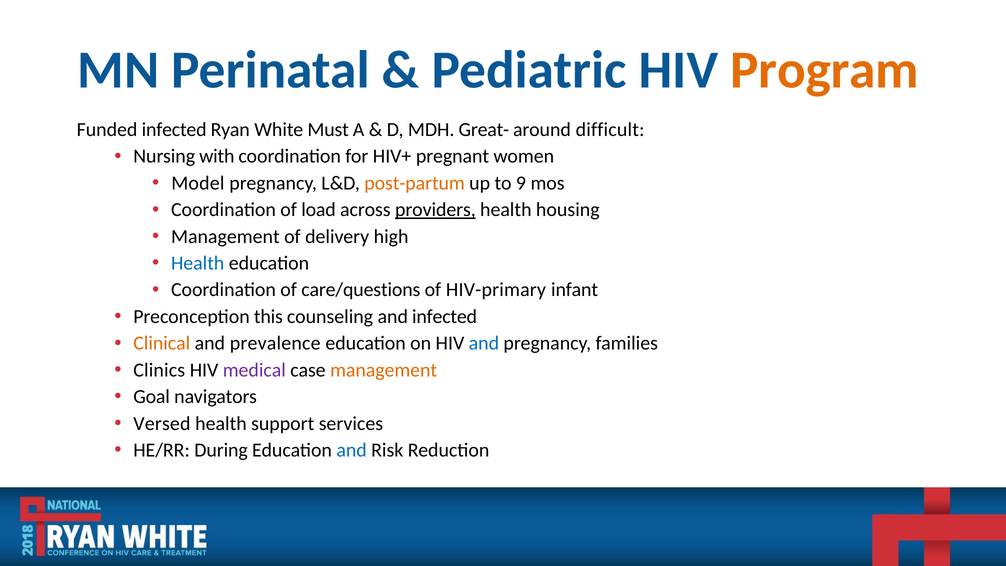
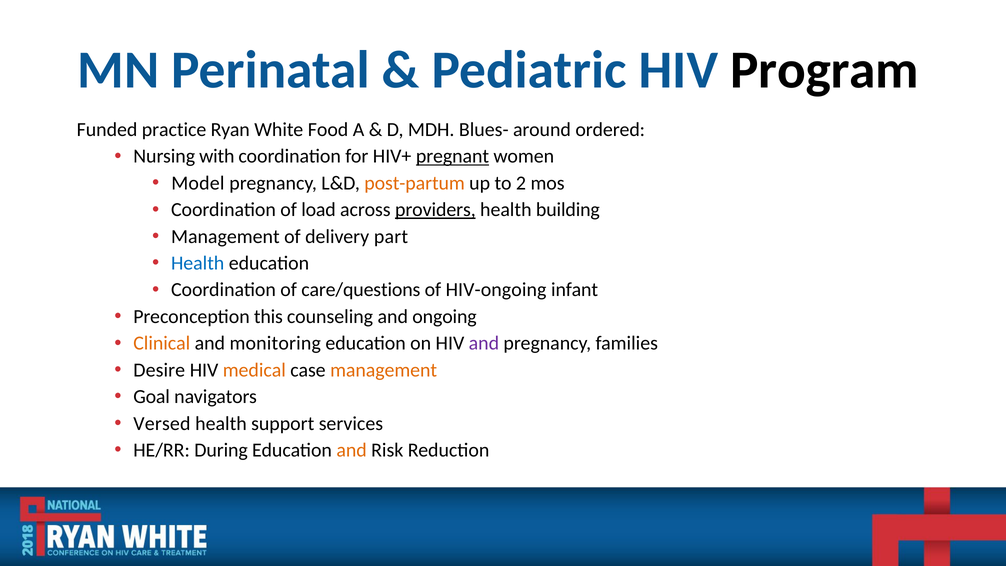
Program colour: orange -> black (825, 70)
Funded infected: infected -> practice (174, 130)
Must: Must -> Food (328, 130)
Great-: Great- -> Blues- (484, 130)
difficult: difficult -> ordered (610, 130)
pregnant underline: none -> present (452, 156)
9: 9 -> 2 (521, 183)
housing: housing -> building (568, 210)
high: high -> part (391, 236)
HIV-primary: HIV-primary -> HIV-ongoing (496, 290)
and infected: infected -> ongoing (445, 317)
prevalence: prevalence -> monitoring (275, 343)
and colour: blue -> purple (484, 343)
Clinics: Clinics -> Desire (159, 370)
medical colour: purple -> orange (254, 370)
and colour: blue -> orange (352, 450)
